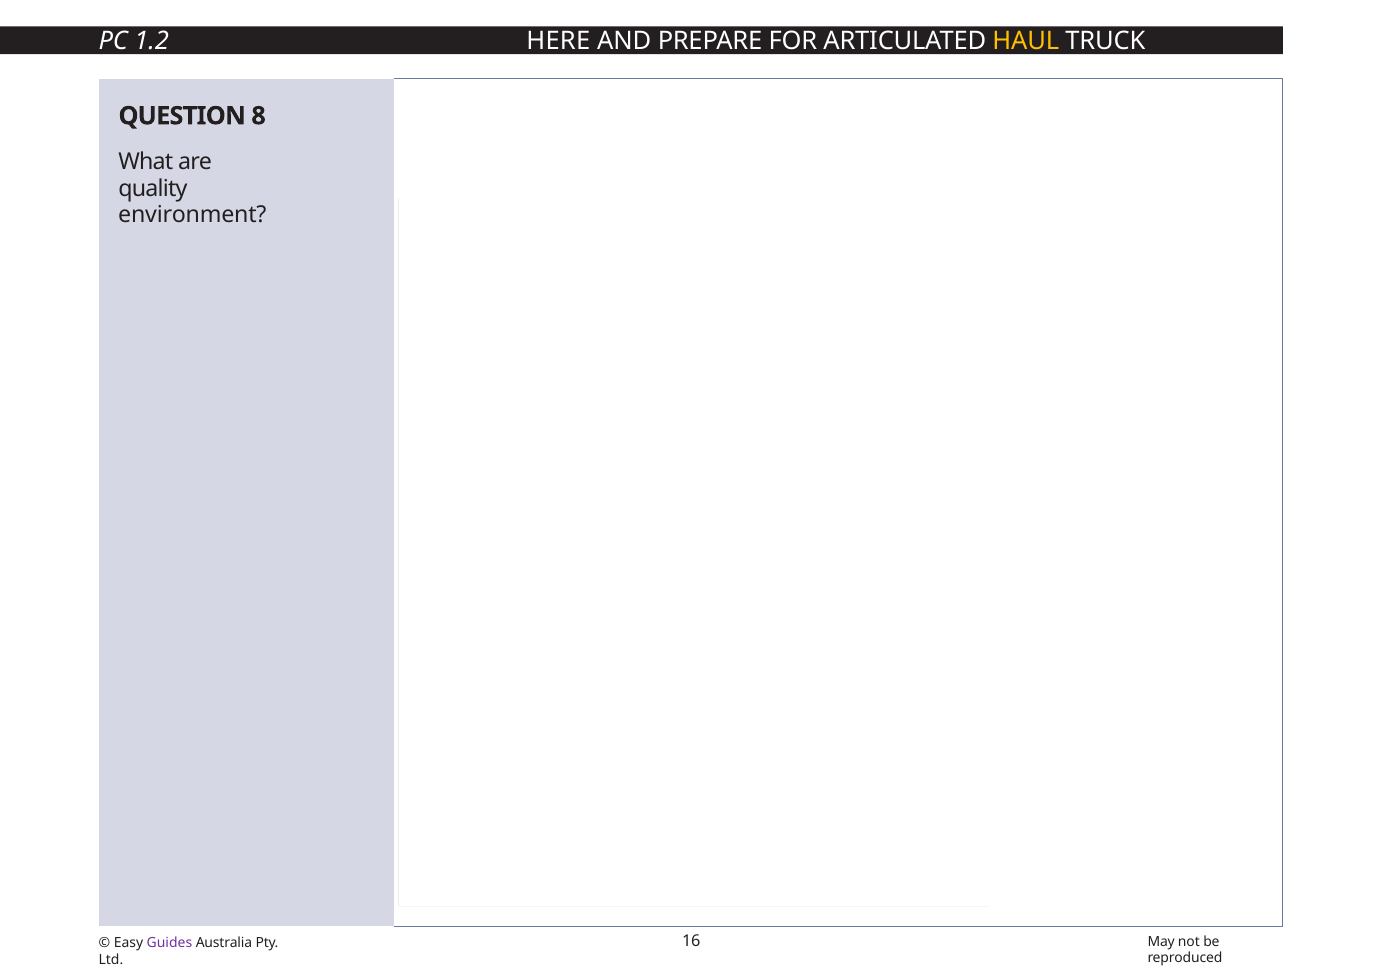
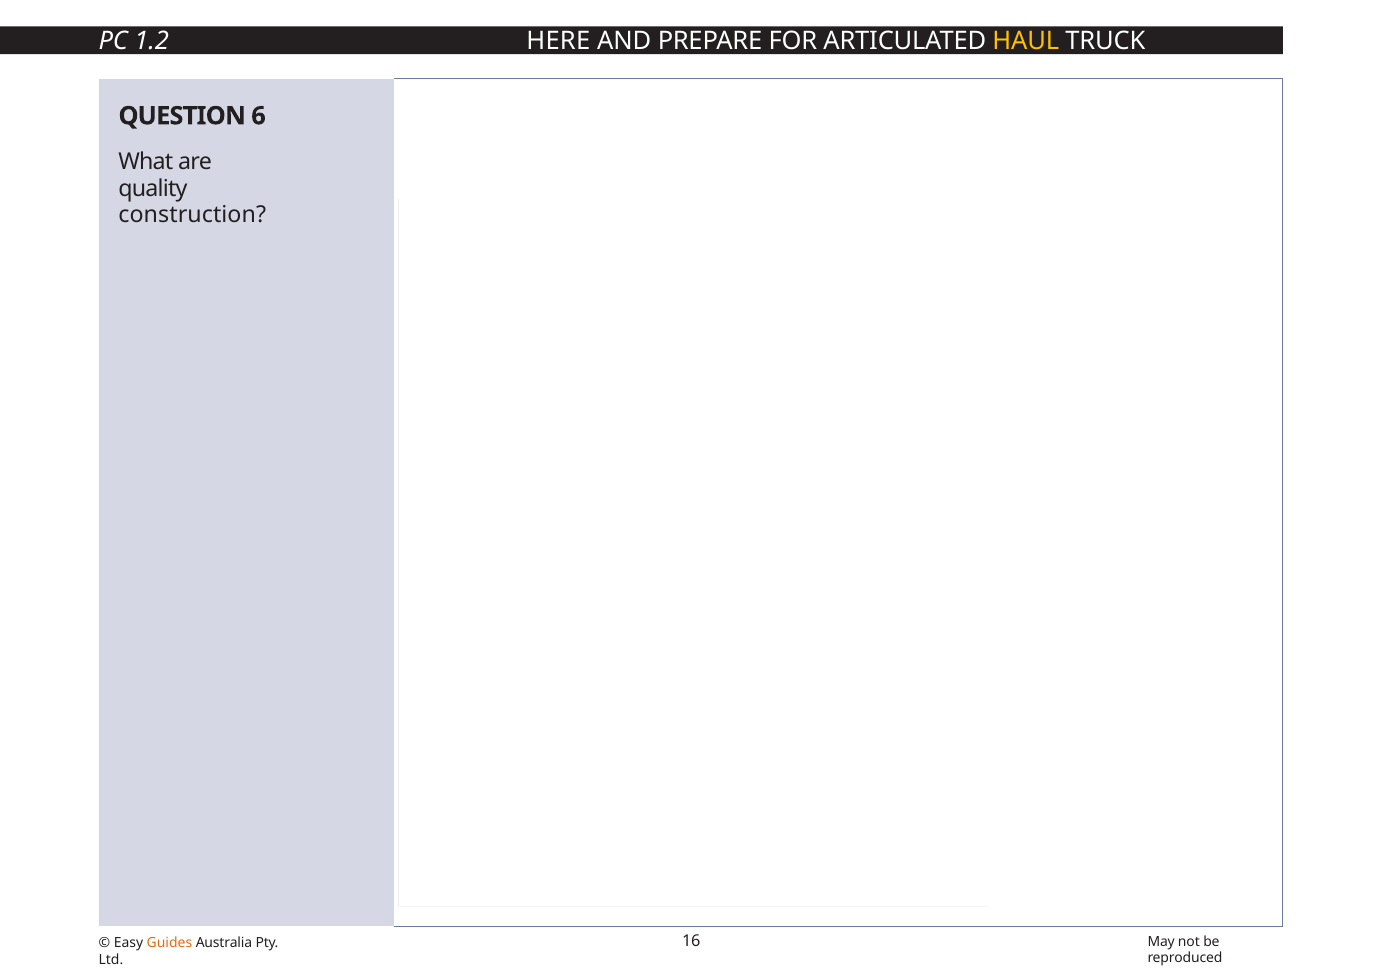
8: 8 -> 6 (259, 116)
environment: environment -> construction (192, 215)
Guides colour: purple -> orange (169, 943)
